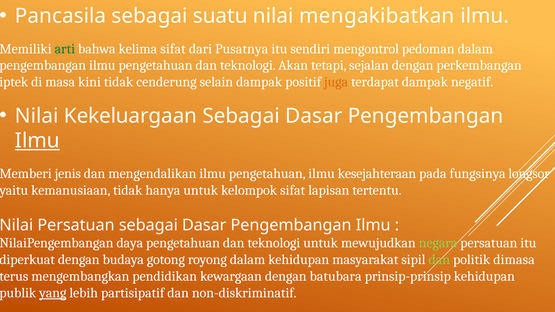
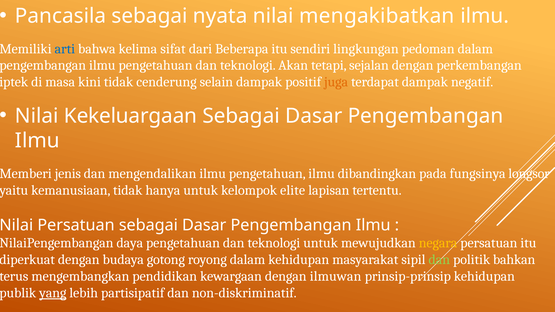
suatu: suatu -> nyata (220, 16)
arti colour: green -> blue (65, 49)
Pusatnya: Pusatnya -> Beberapa (242, 49)
mengontrol: mengontrol -> lingkungan (366, 49)
Ilmu underline: present -> none (37, 141)
kesejahteraan: kesejahteraan -> dibandingkan (377, 174)
kelompok sifat: sifat -> elite (293, 190)
negara colour: light green -> yellow (438, 243)
dimasa: dimasa -> bahkan (514, 260)
batubara: batubara -> ilmuwan (336, 276)
